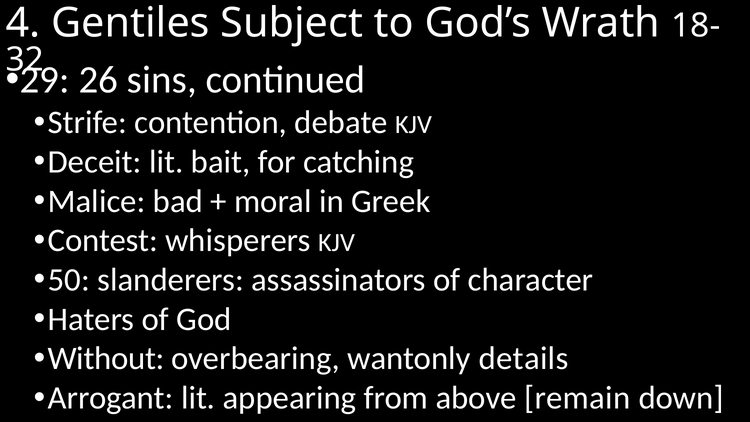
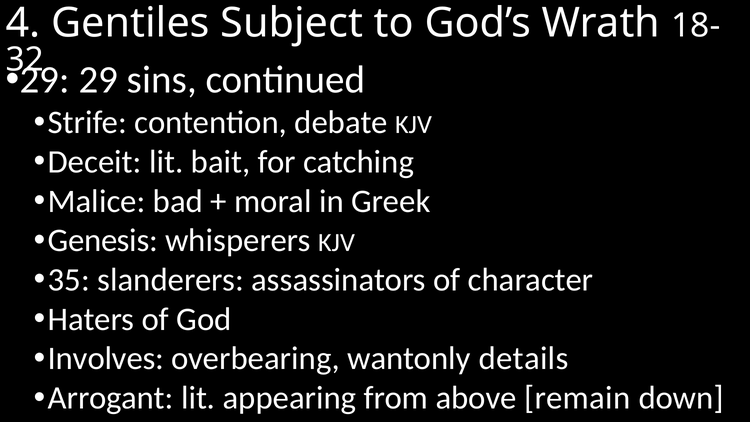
26: 26 -> 29 (98, 80)
Contest: Contest -> Genesis (103, 240)
50: 50 -> 35 (69, 280)
Without: Without -> Involves (106, 358)
